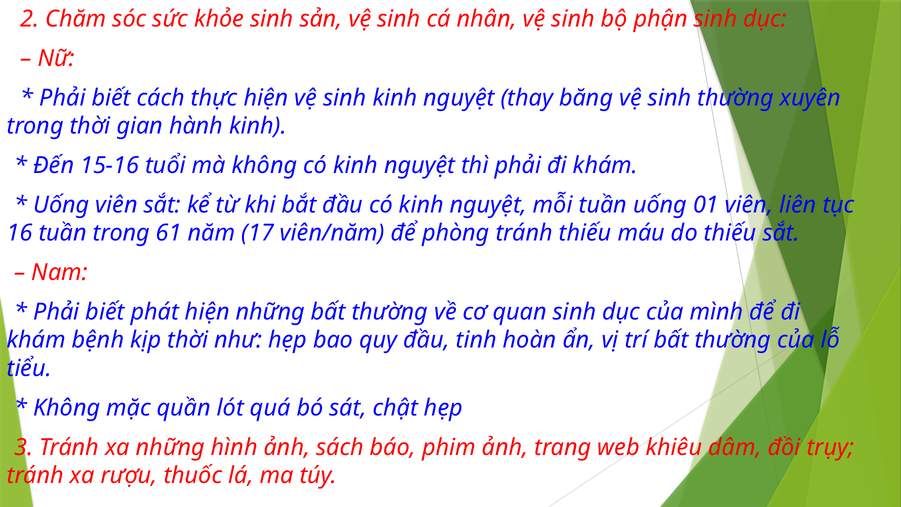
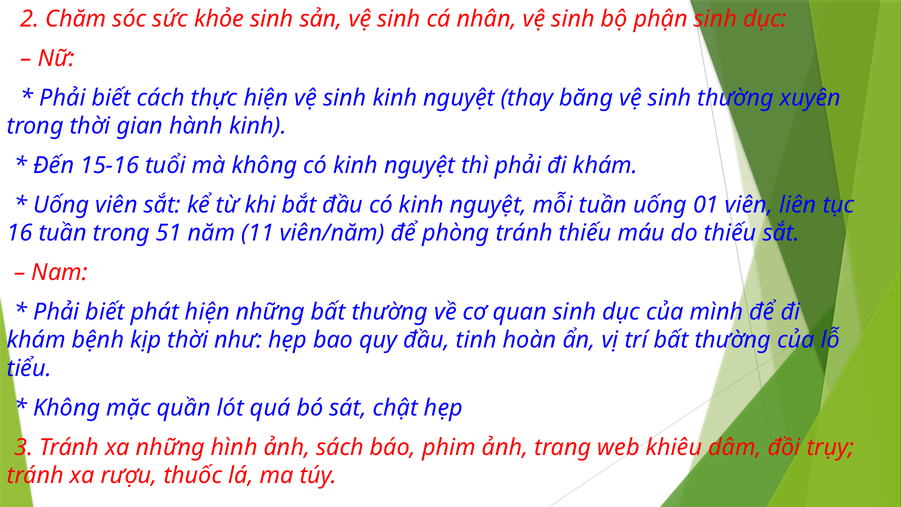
61: 61 -> 51 (169, 233)
17: 17 -> 11 (258, 233)
